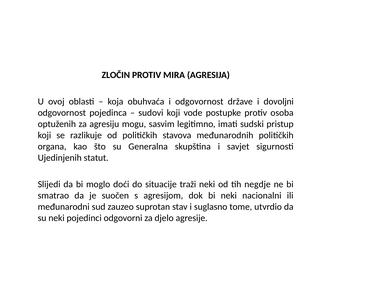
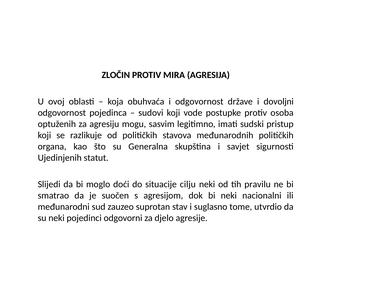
traži: traži -> cilju (188, 184)
negdje: negdje -> pravilu (258, 184)
